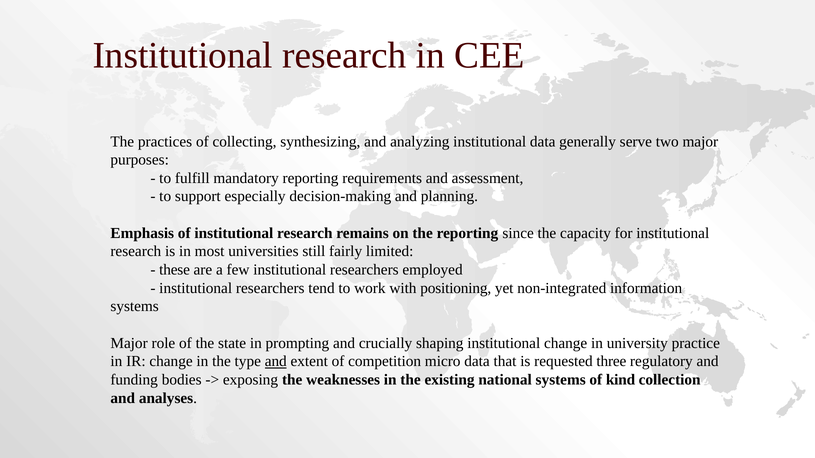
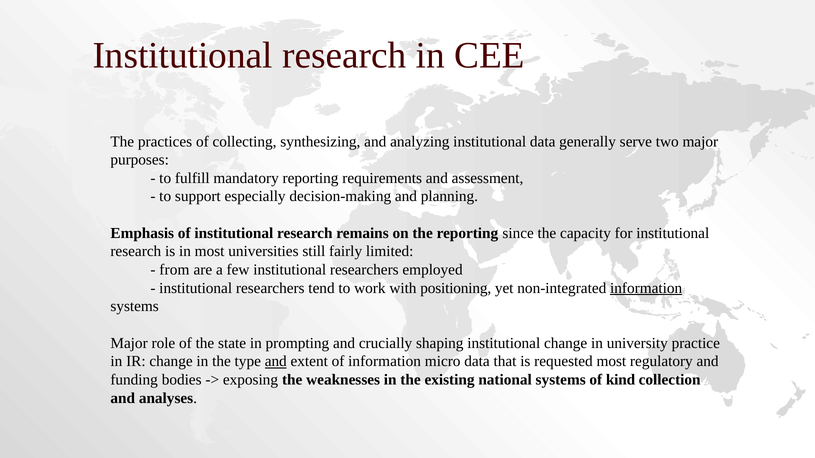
these: these -> from (174, 270)
information underline: none -> present (646, 288)
of competition: competition -> information (385, 362)
requested three: three -> most (611, 362)
